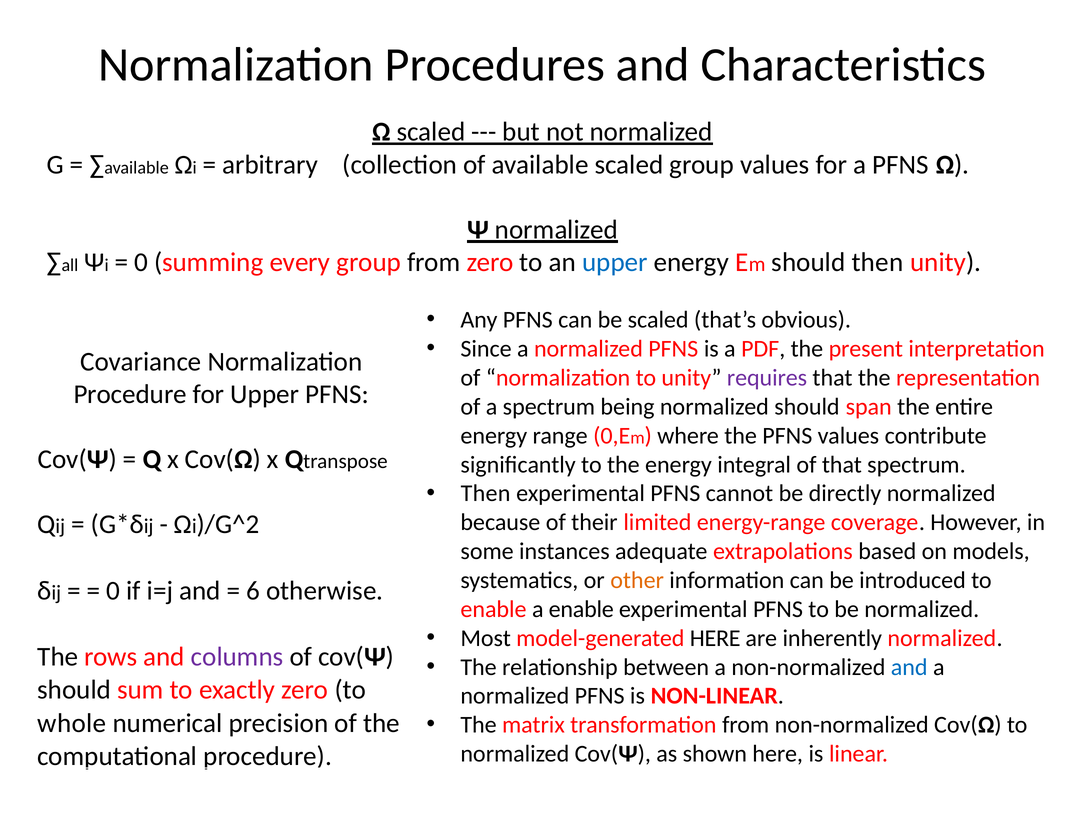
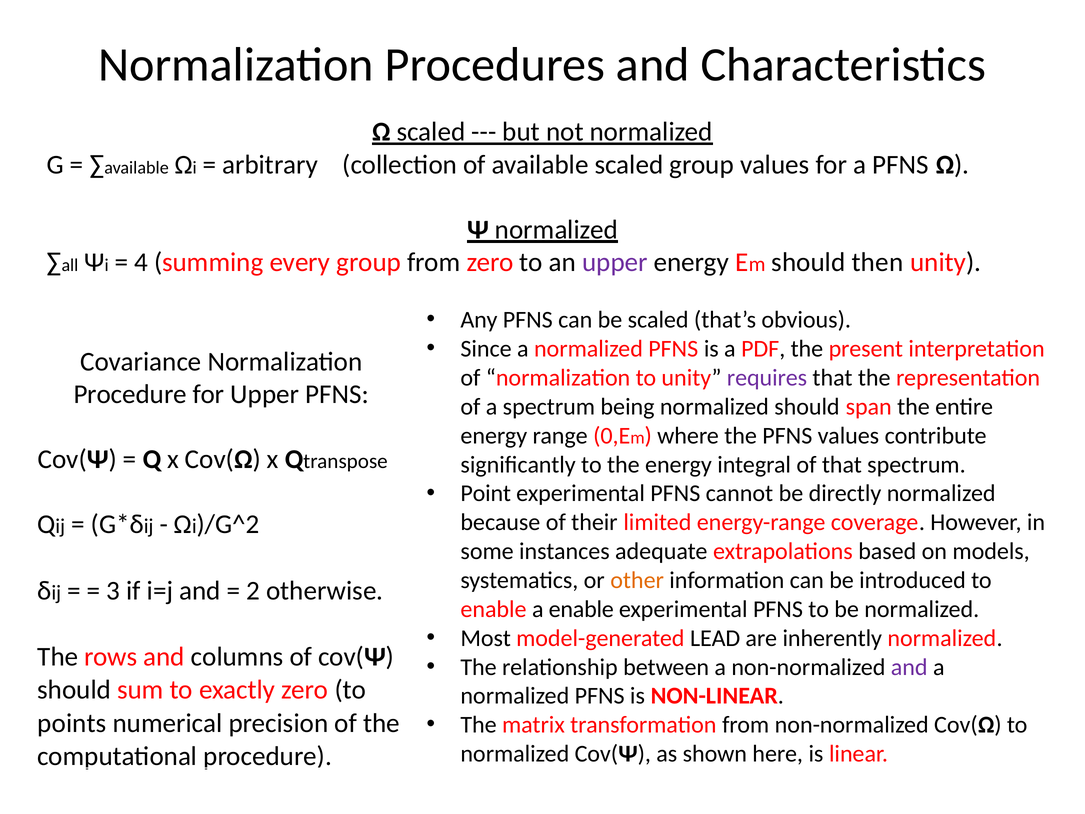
0: 0 -> 4 (141, 262)
upper colour: blue -> purple (615, 262)
Then: Then -> Point (486, 493)
0: 0 -> 3 (113, 590)
6: 6 -> 2 (253, 590)
model-generated HERE: HERE -> LEAD (715, 638)
columns colour: purple -> black (237, 657)
and colour: blue -> purple (909, 667)
whole: whole -> points (72, 723)
